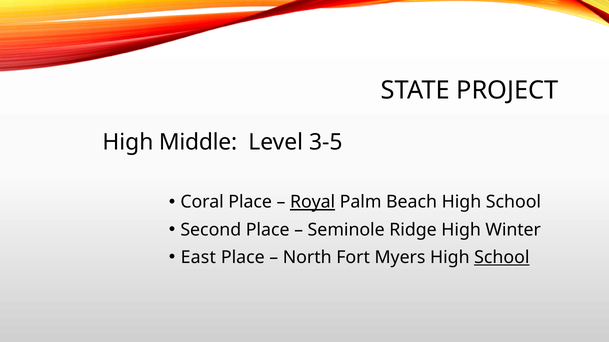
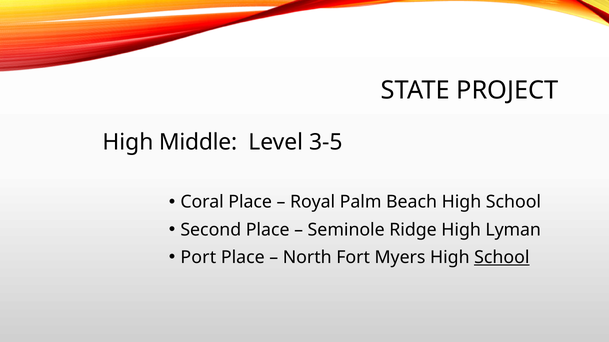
Royal underline: present -> none (313, 202)
Winter: Winter -> Lyman (513, 230)
East: East -> Port (198, 258)
